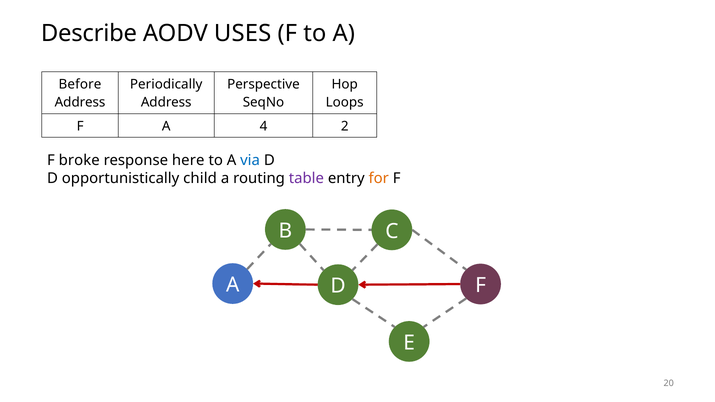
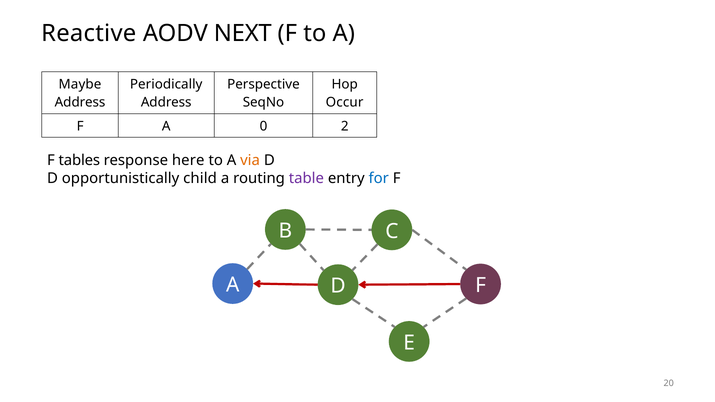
Describe: Describe -> Reactive (89, 33)
USES: USES -> NEXT (243, 33)
Before: Before -> Maybe (80, 84)
Loops: Loops -> Occur (345, 103)
4: 4 -> 0 (263, 126)
broke: broke -> tables (79, 161)
via colour: blue -> orange (250, 161)
for colour: orange -> blue (379, 179)
